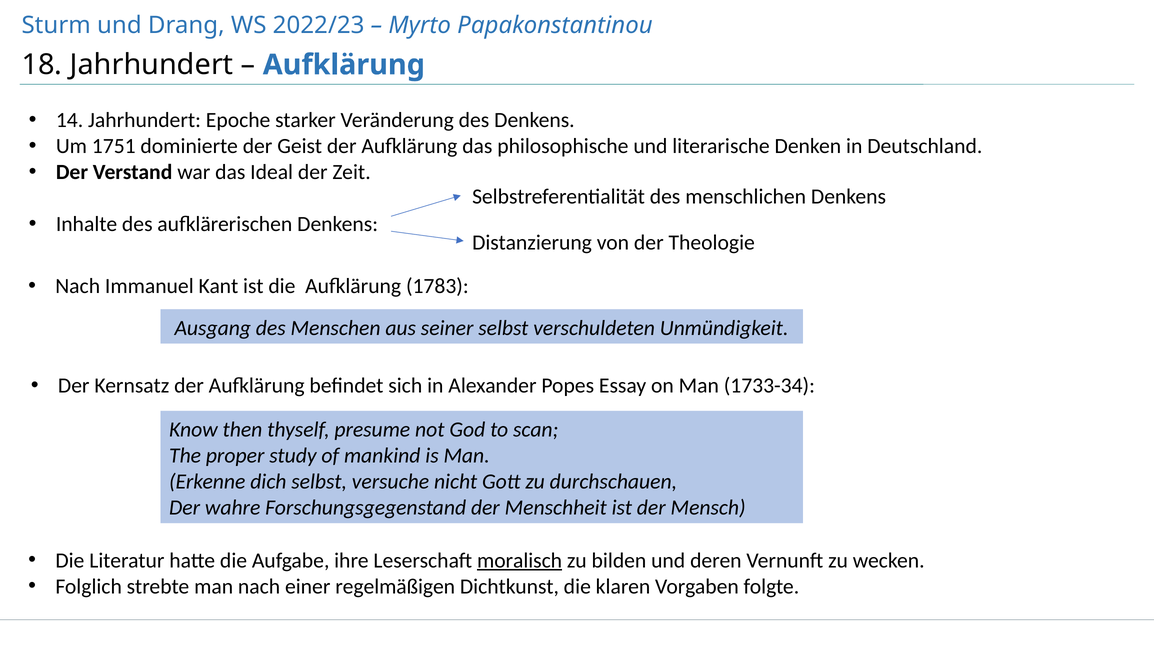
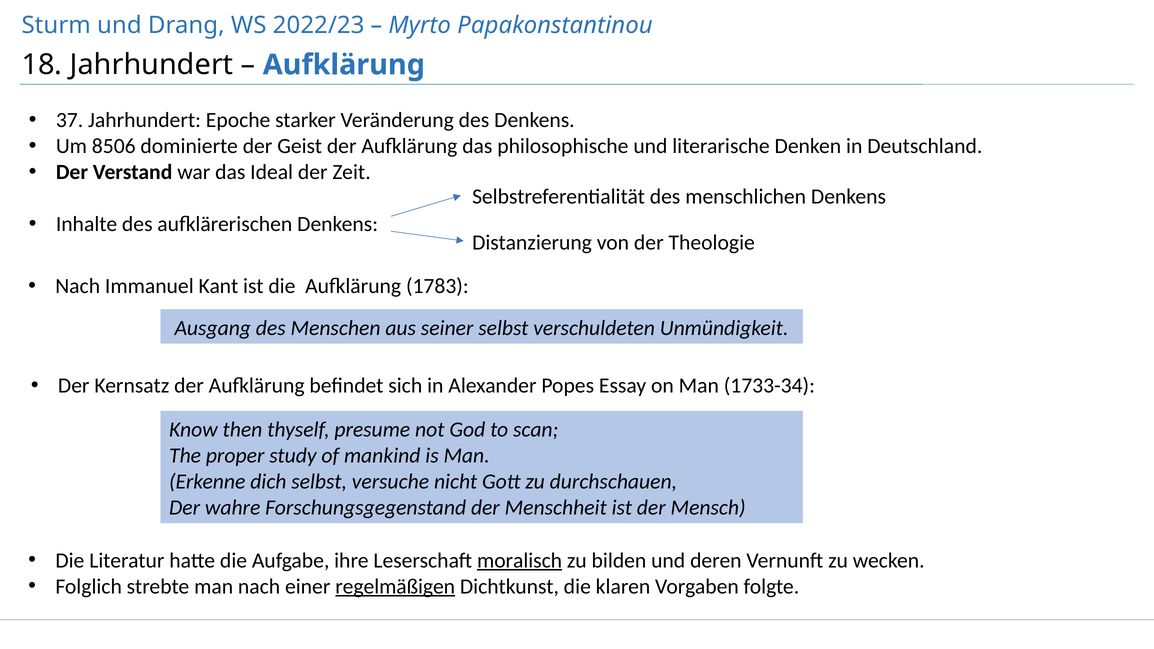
14: 14 -> 37 (70, 120)
1751: 1751 -> 8506 (114, 146)
regelmäßigen underline: none -> present (395, 587)
